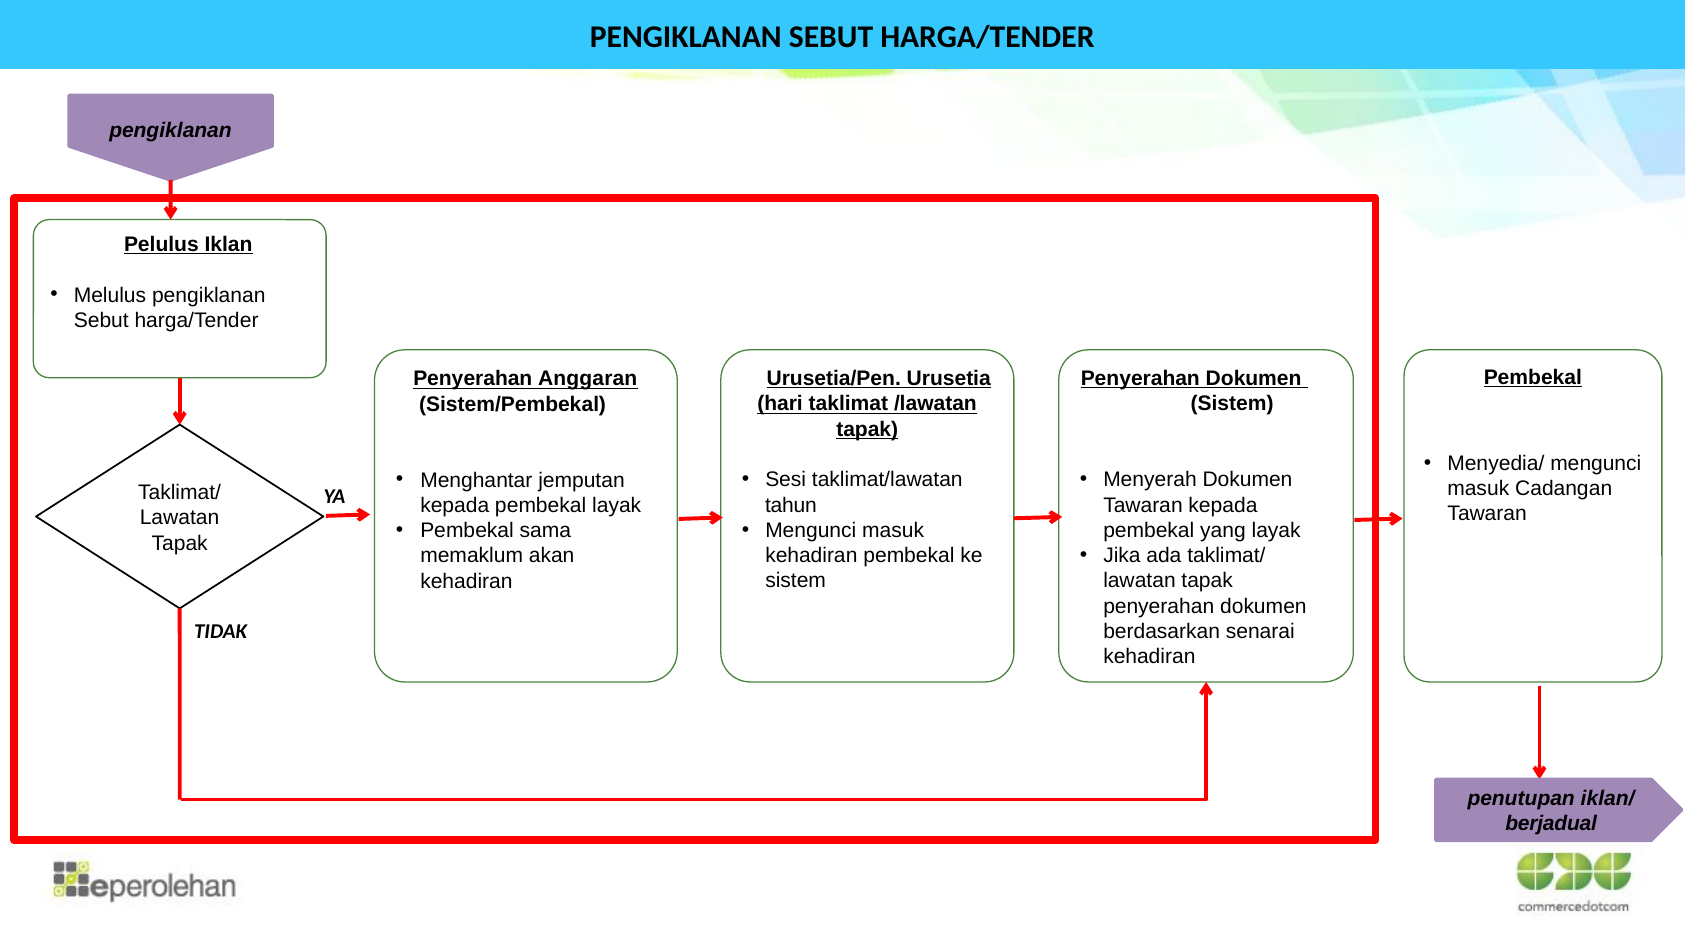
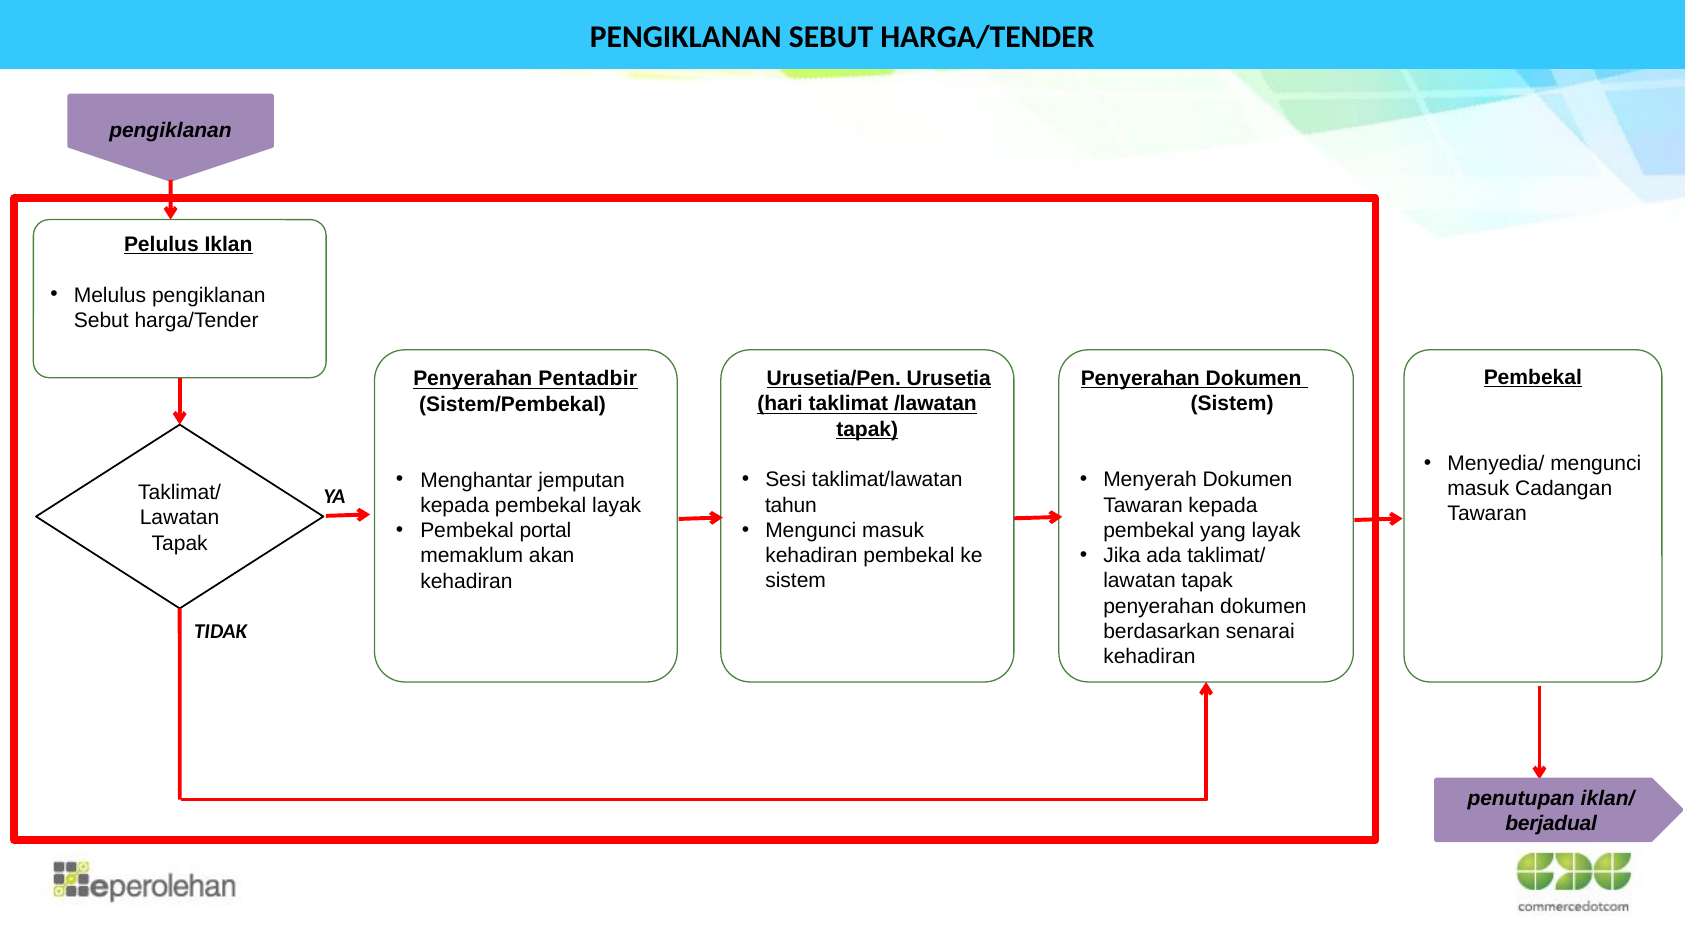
Anggaran: Anggaran -> Pentadbir (588, 379)
sama: sama -> portal (545, 531)
